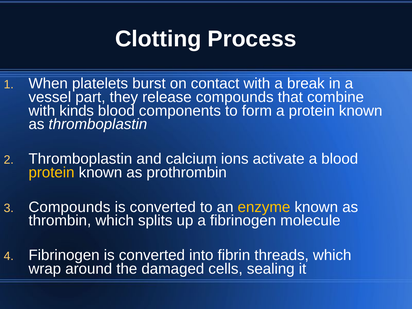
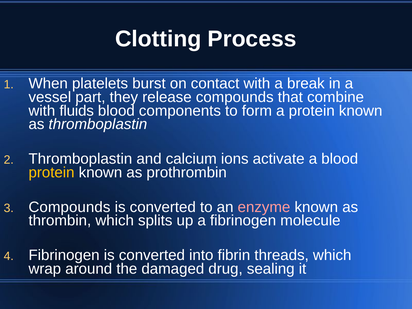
kinds: kinds -> fluids (77, 111)
enzyme colour: yellow -> pink (264, 207)
cells: cells -> drug (226, 269)
